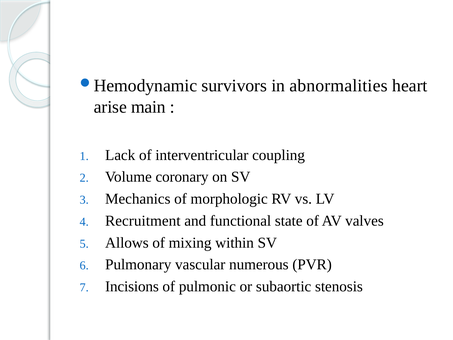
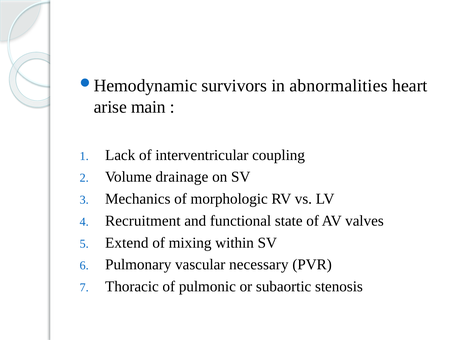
coronary: coronary -> drainage (182, 177)
Allows: Allows -> Extend (127, 243)
numerous: numerous -> necessary (259, 264)
Incisions: Incisions -> Thoracic (132, 286)
